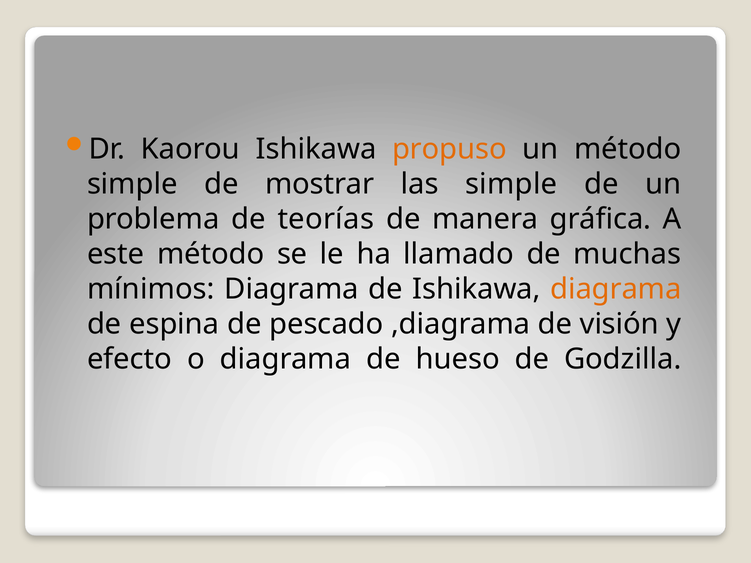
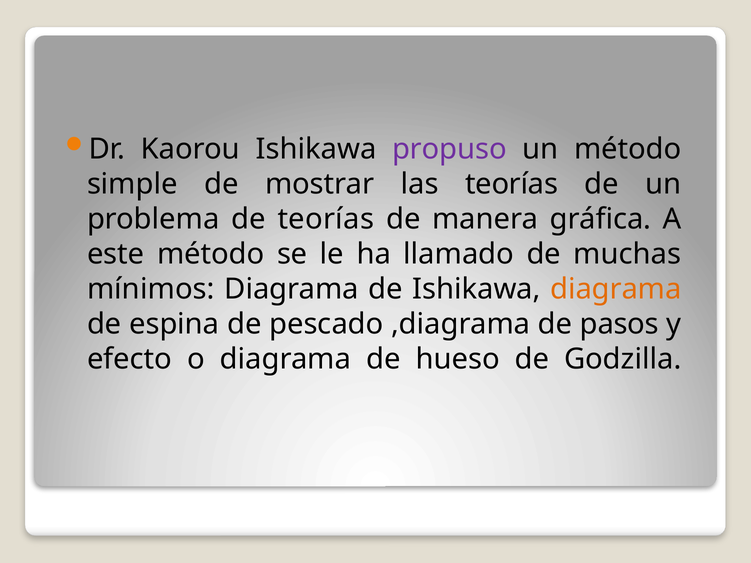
propuso colour: orange -> purple (449, 149)
las simple: simple -> teorías (512, 184)
visión: visión -> pasos (619, 324)
